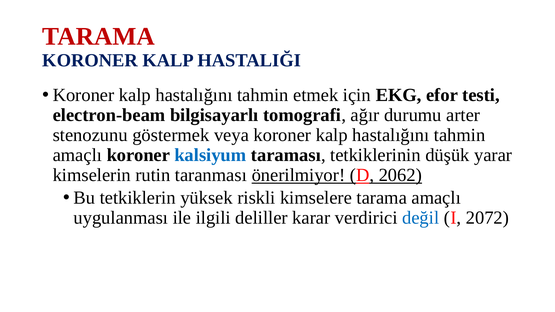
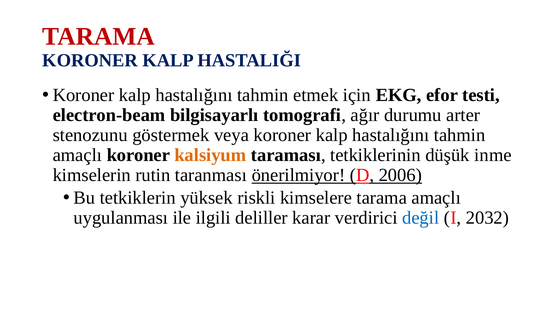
kalsiyum colour: blue -> orange (210, 155)
yarar: yarar -> inme (493, 155)
2062: 2062 -> 2006 (400, 175)
2072: 2072 -> 2032 (487, 218)
